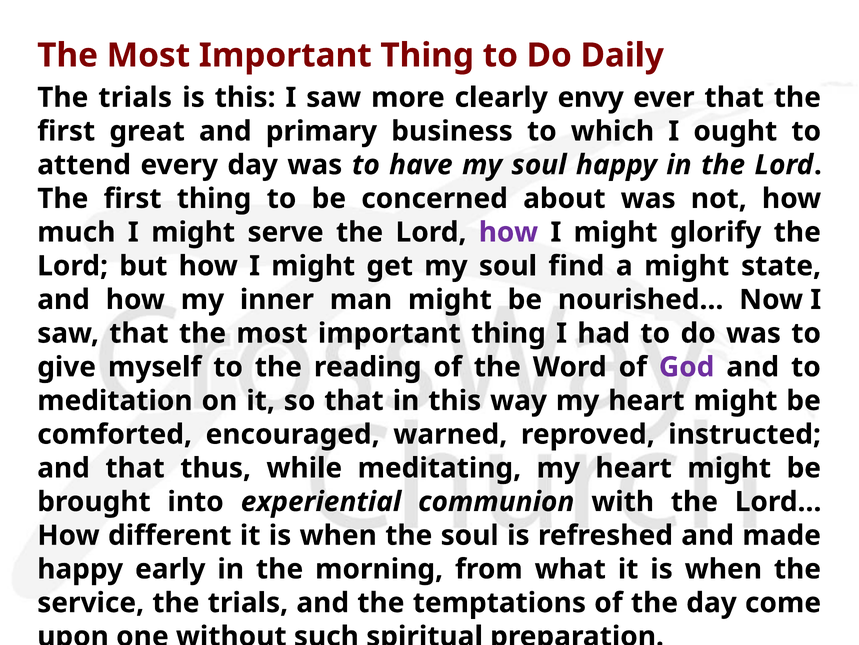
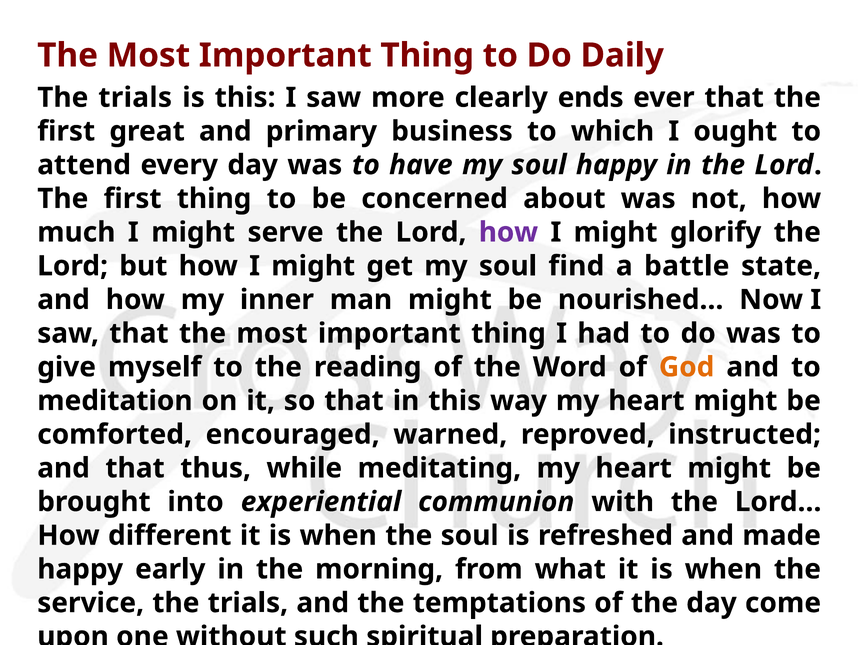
envy: envy -> ends (591, 97)
a might: might -> battle (687, 266)
God colour: purple -> orange (687, 367)
